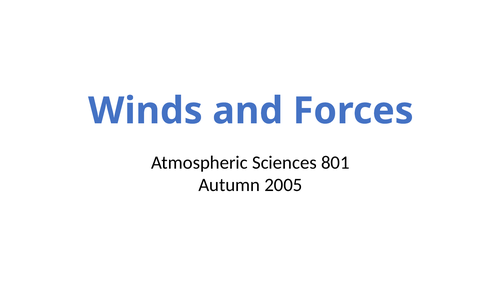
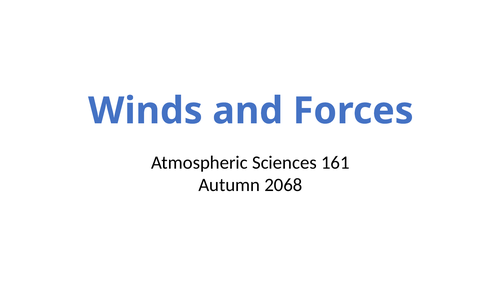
801: 801 -> 161 (335, 162)
2005: 2005 -> 2068 (283, 185)
